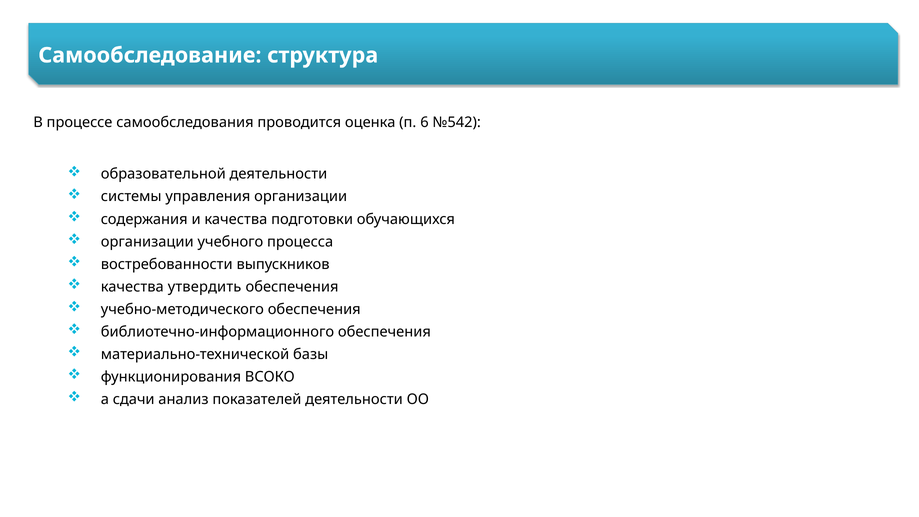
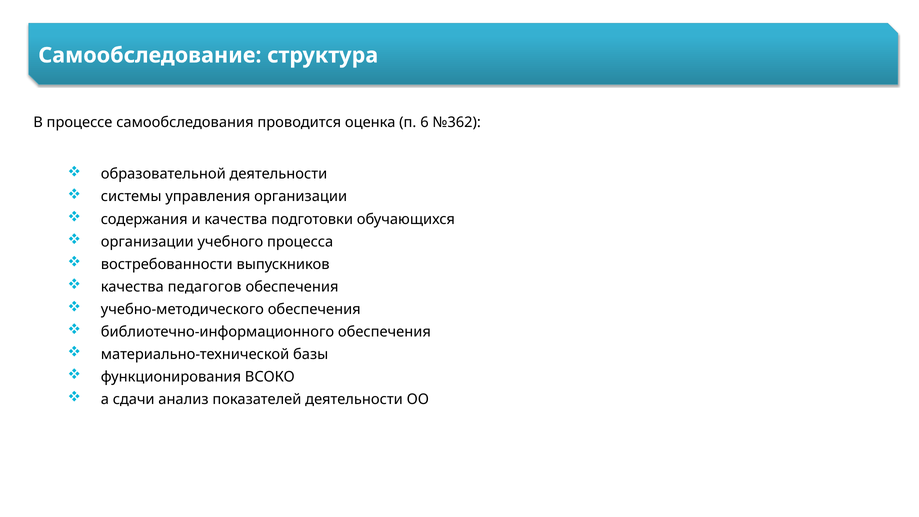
№542: №542 -> №362 (457, 122)
утвердить: утвердить -> педагогов (205, 287)
